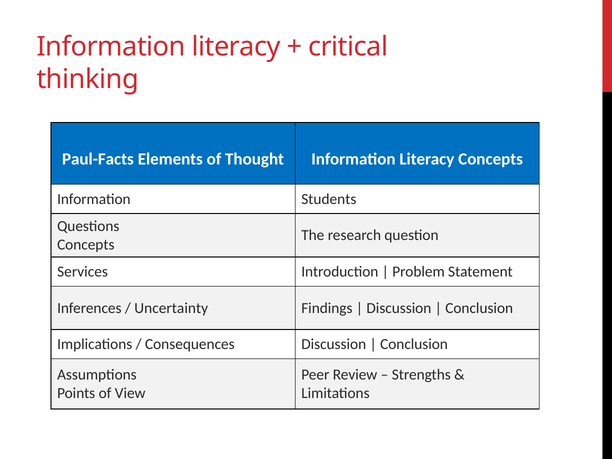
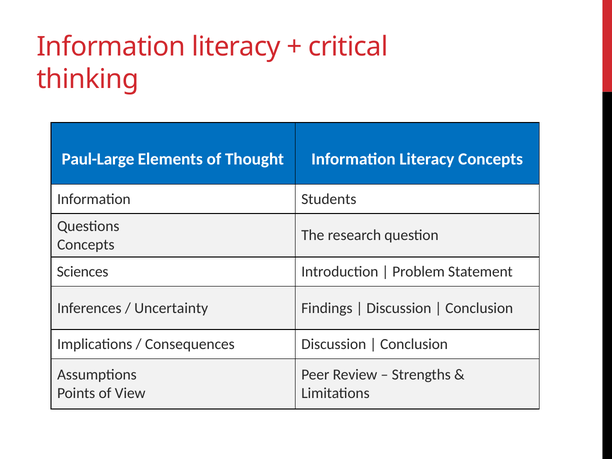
Paul-Facts: Paul-Facts -> Paul-Large (98, 159)
Services: Services -> Sciences (83, 272)
